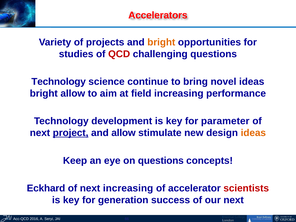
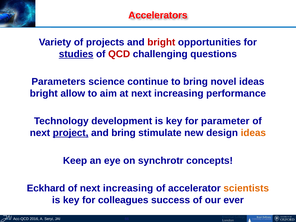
bright colour: orange -> red (161, 42)
studies underline: none -> present (76, 54)
Technology: Technology -> Parameters (59, 82)
at field: field -> next (141, 93)
and allow: allow -> bring (124, 133)
on questions: questions -> synchrotr (161, 161)
scientists colour: red -> orange (246, 188)
generation: generation -> colleagues (123, 200)
our next: next -> ever (234, 200)
